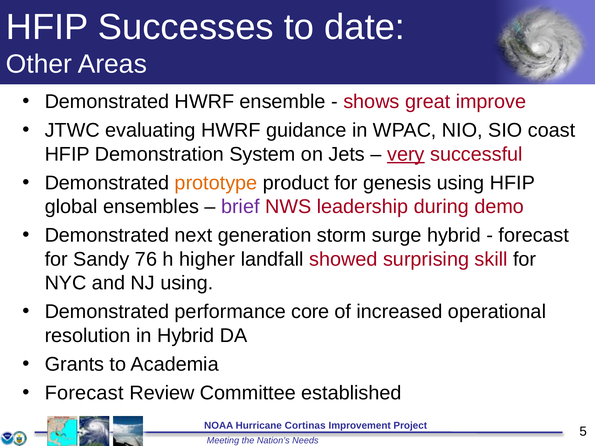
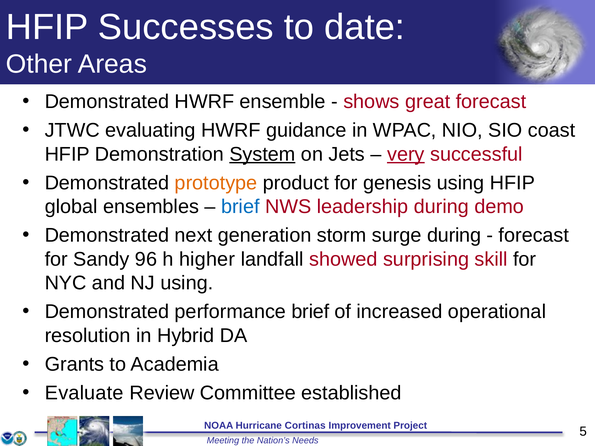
great improve: improve -> forecast (491, 102)
System underline: none -> present (262, 154)
brief colour: purple -> blue (240, 207)
surge hybrid: hybrid -> during (454, 236)
76: 76 -> 96 (146, 259)
performance core: core -> brief (310, 312)
Forecast: Forecast -> Evaluate (84, 393)
